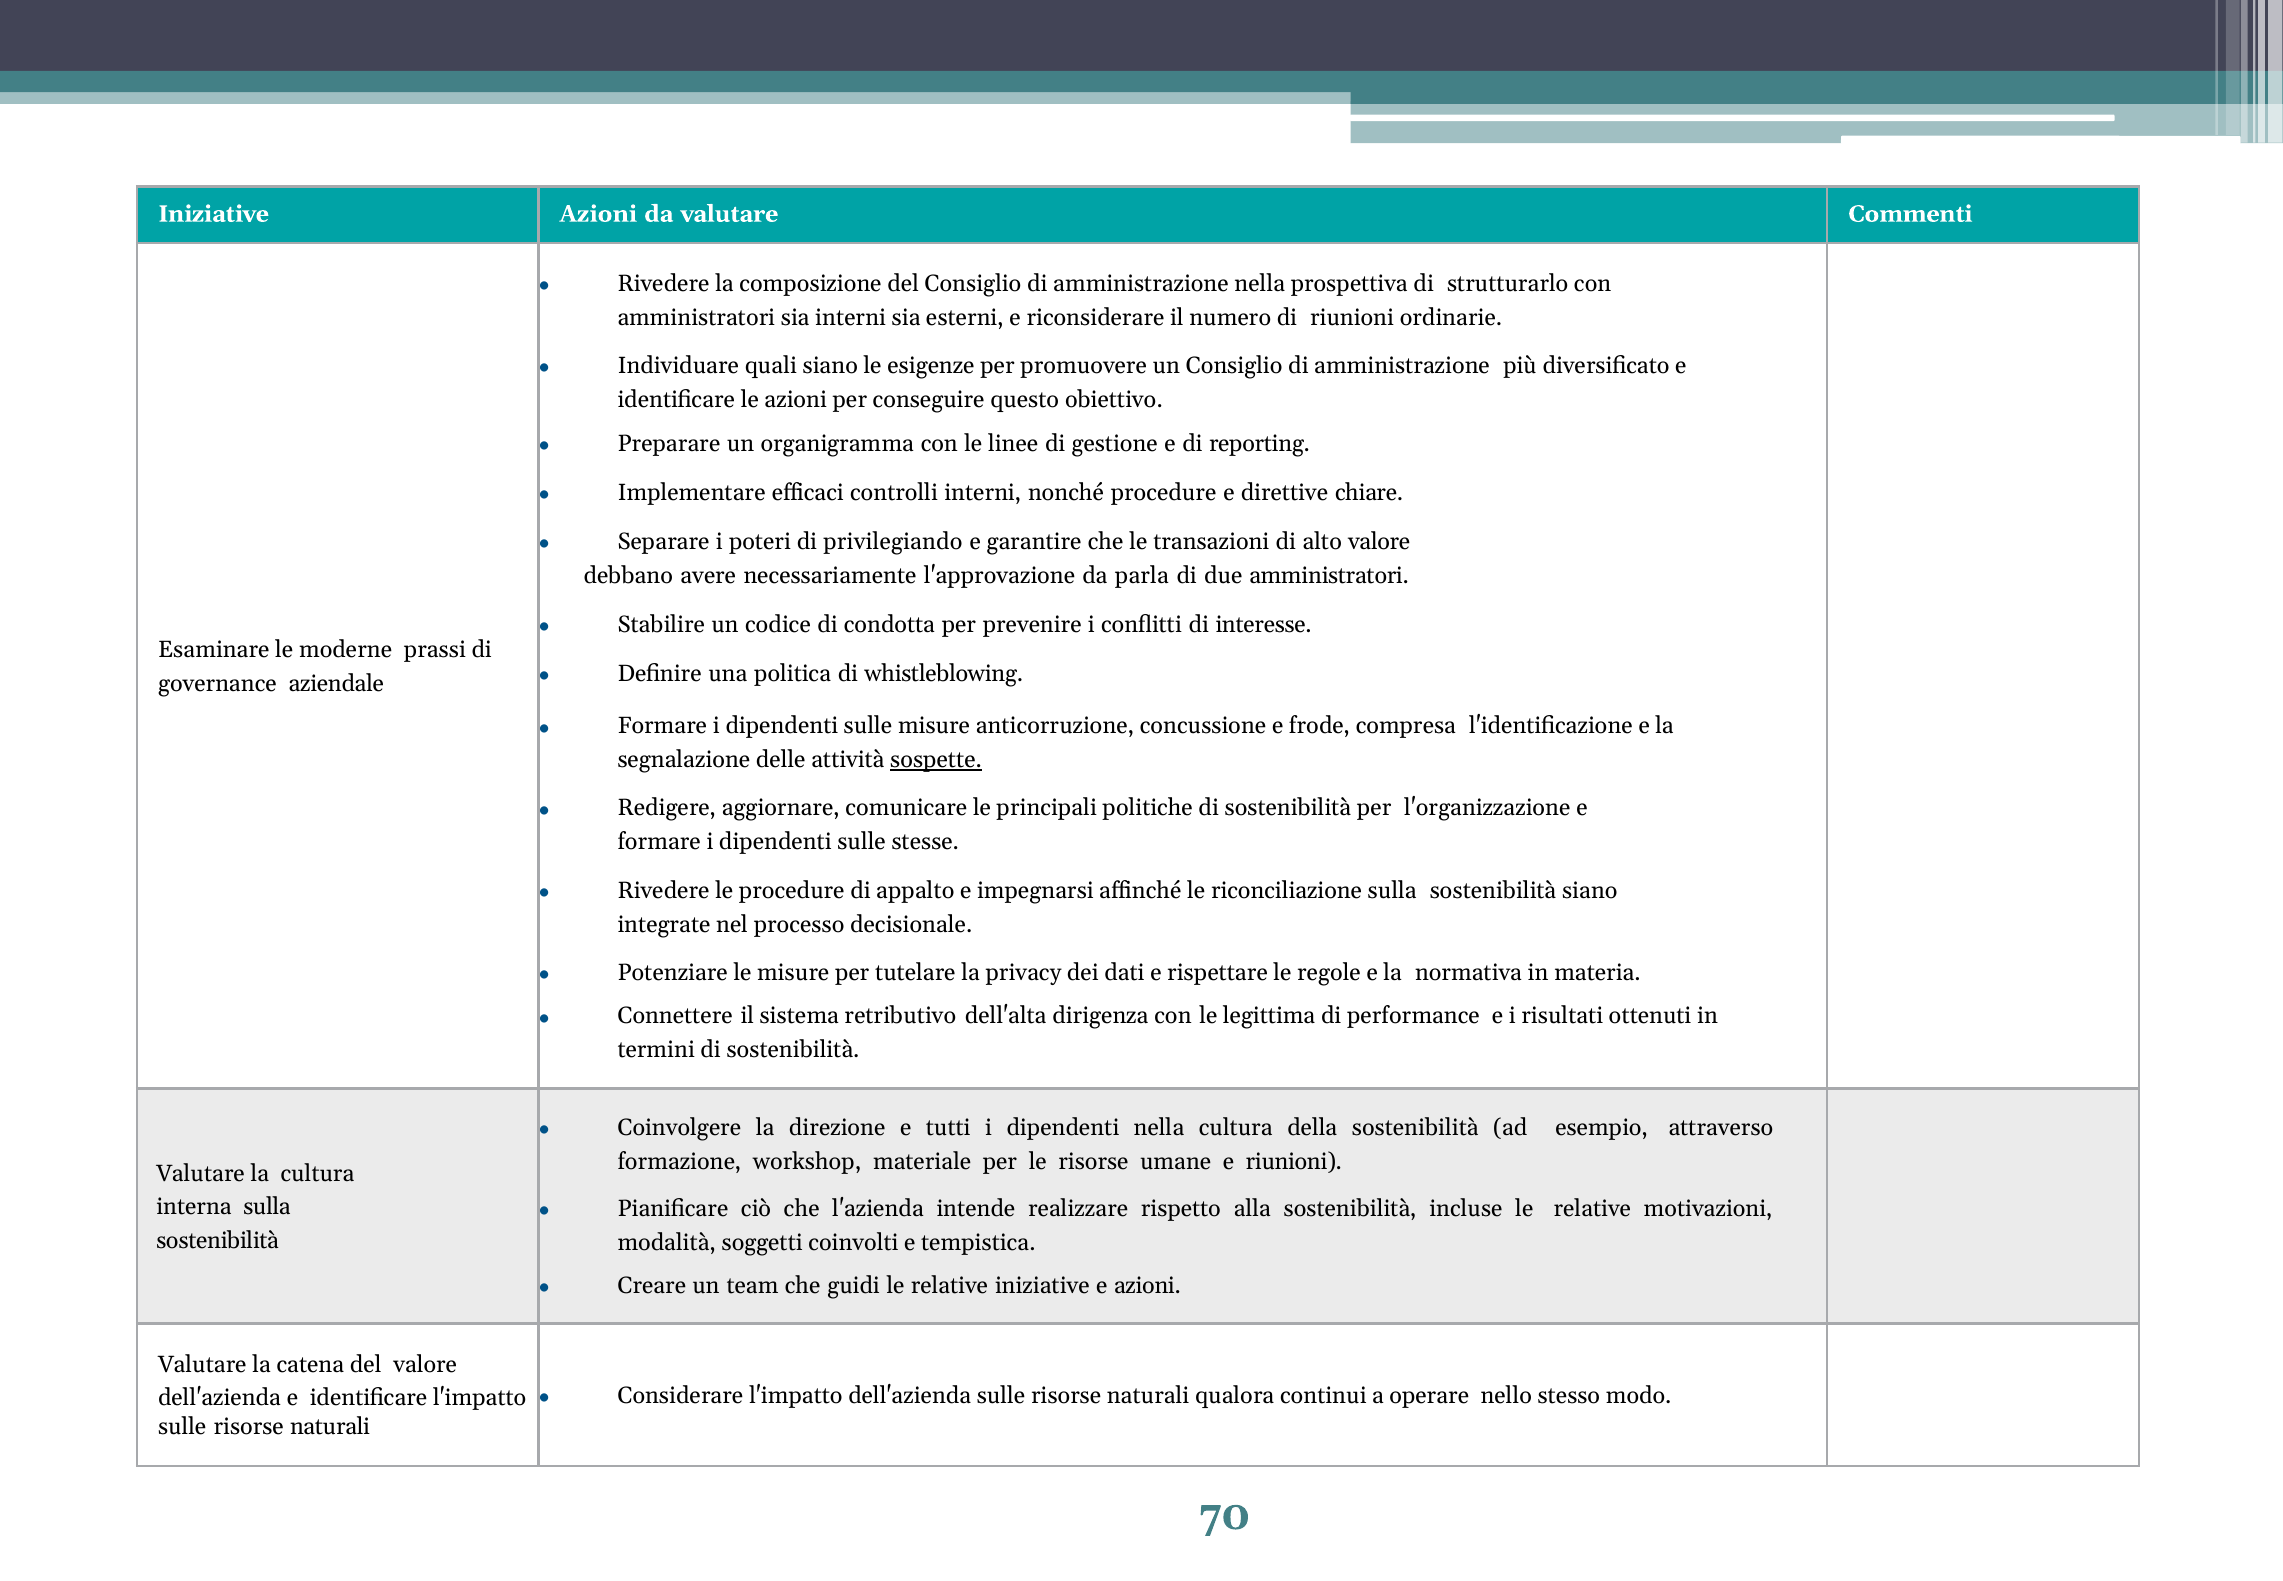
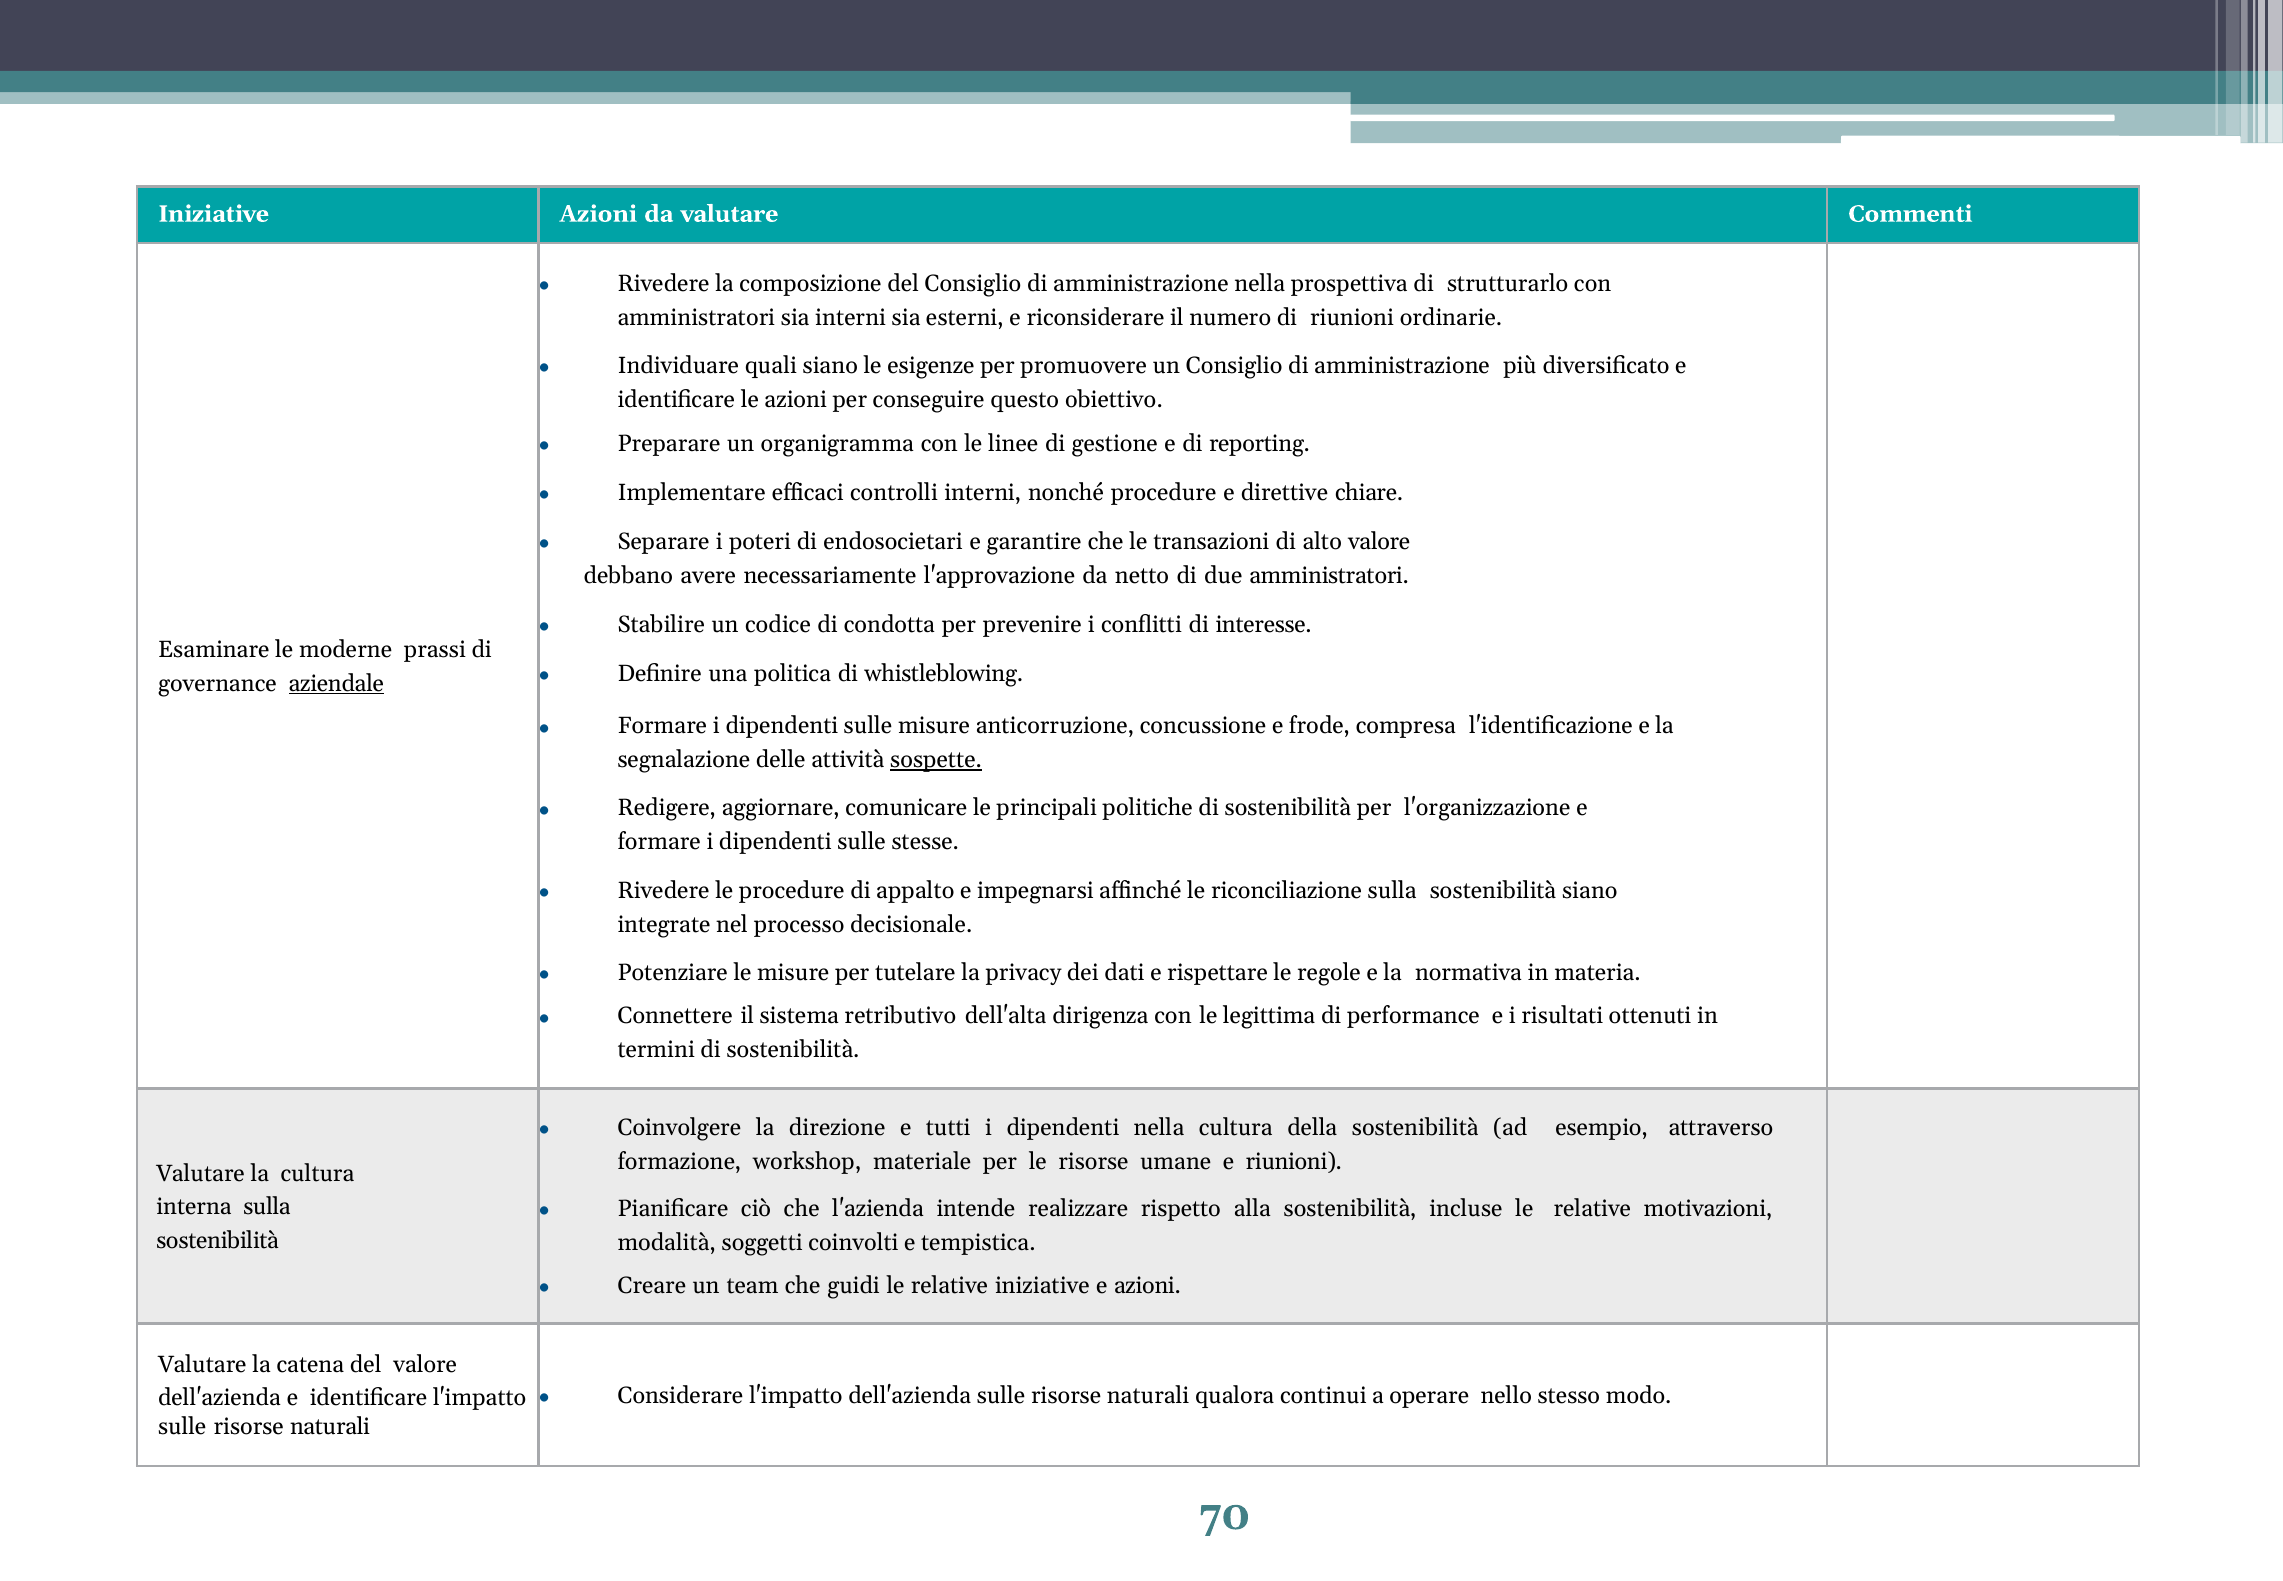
privilegiando: privilegiando -> endosocietari (893, 542)
parla: parla -> netto (1142, 576)
aziendale underline: none -> present (336, 683)
